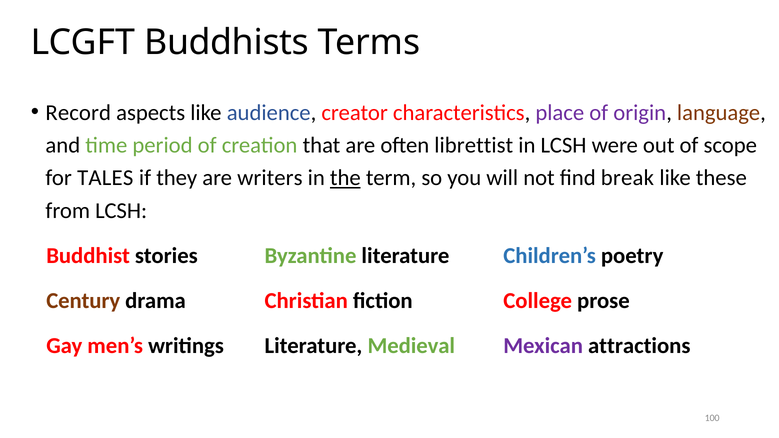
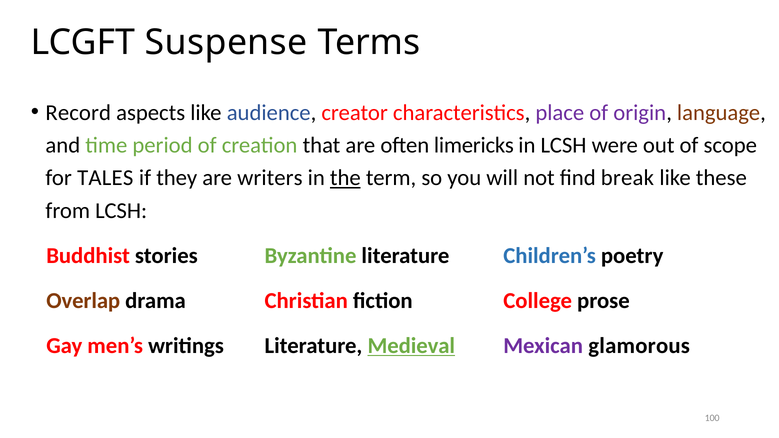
Buddhists: Buddhists -> Suspense (226, 43)
librettist: librettist -> limericks (474, 145)
Century: Century -> Overlap (83, 301)
Medieval underline: none -> present (411, 346)
attractions: attractions -> glamorous (639, 346)
